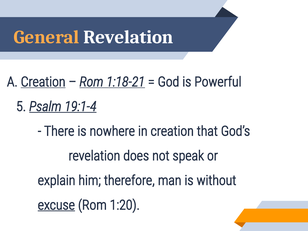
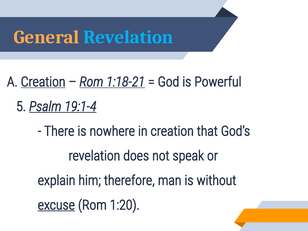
Revelation colour: white -> light blue (128, 37)
